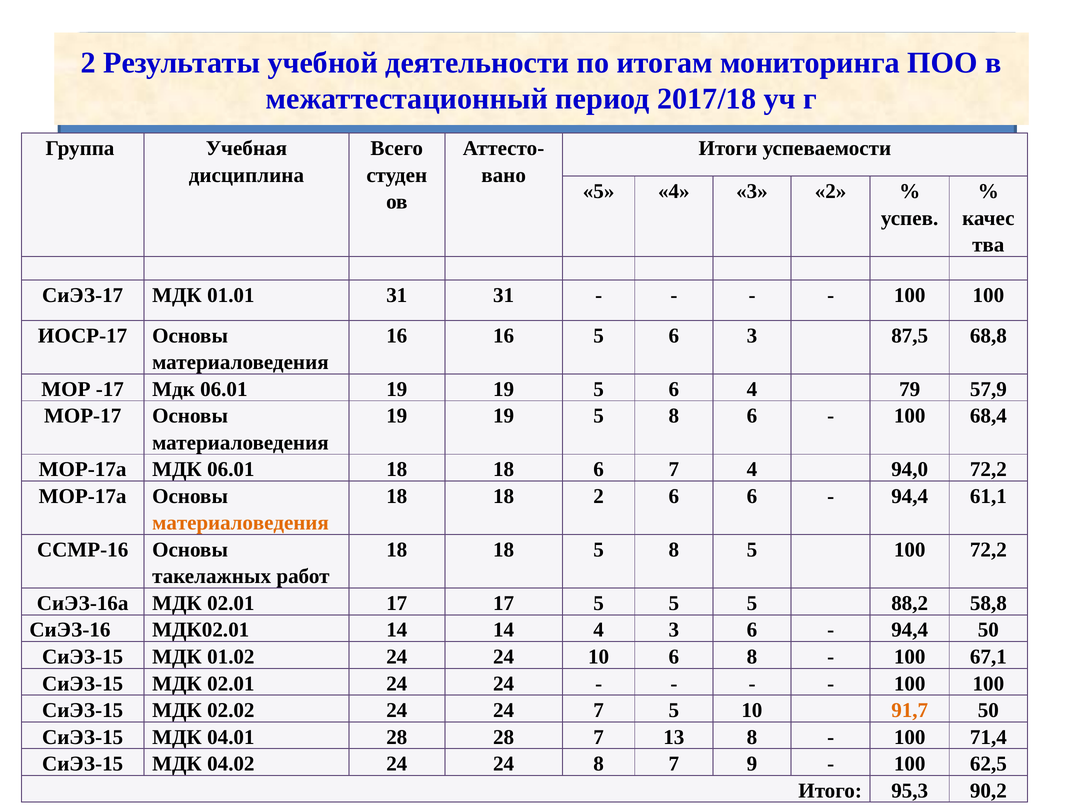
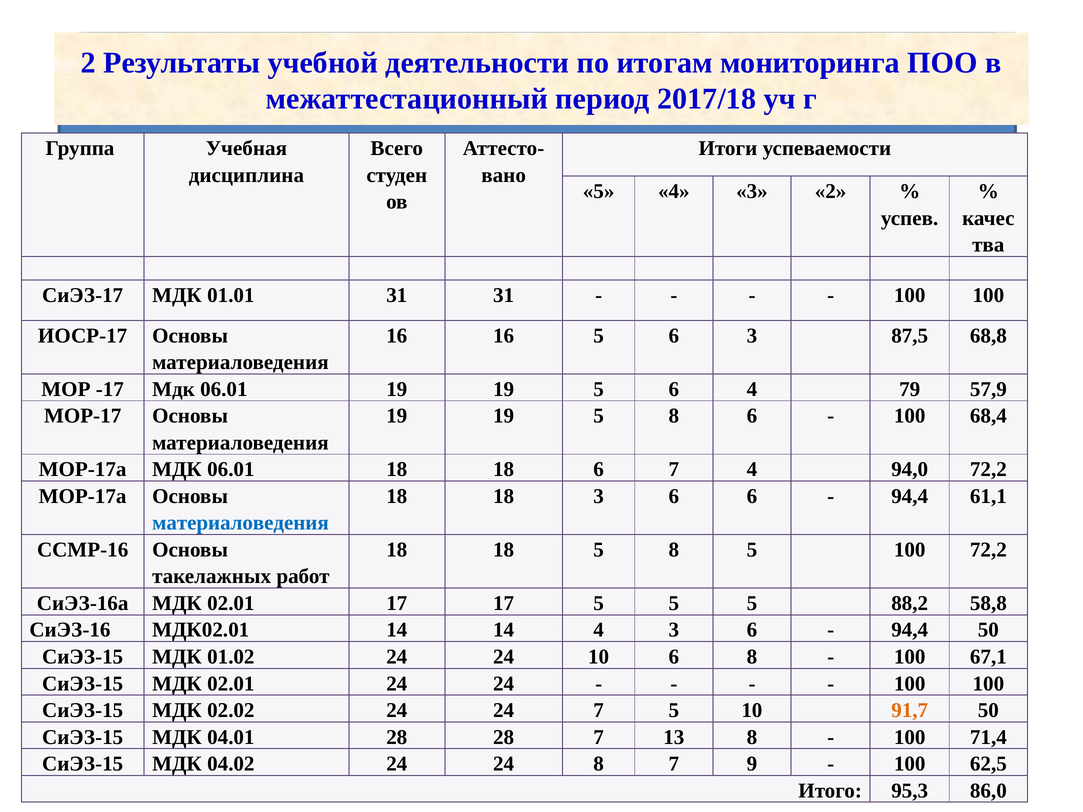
18 2: 2 -> 3 (599, 496)
материаловедения colour: orange -> blue (240, 523)
90,2: 90,2 -> 86,0 (988, 791)
